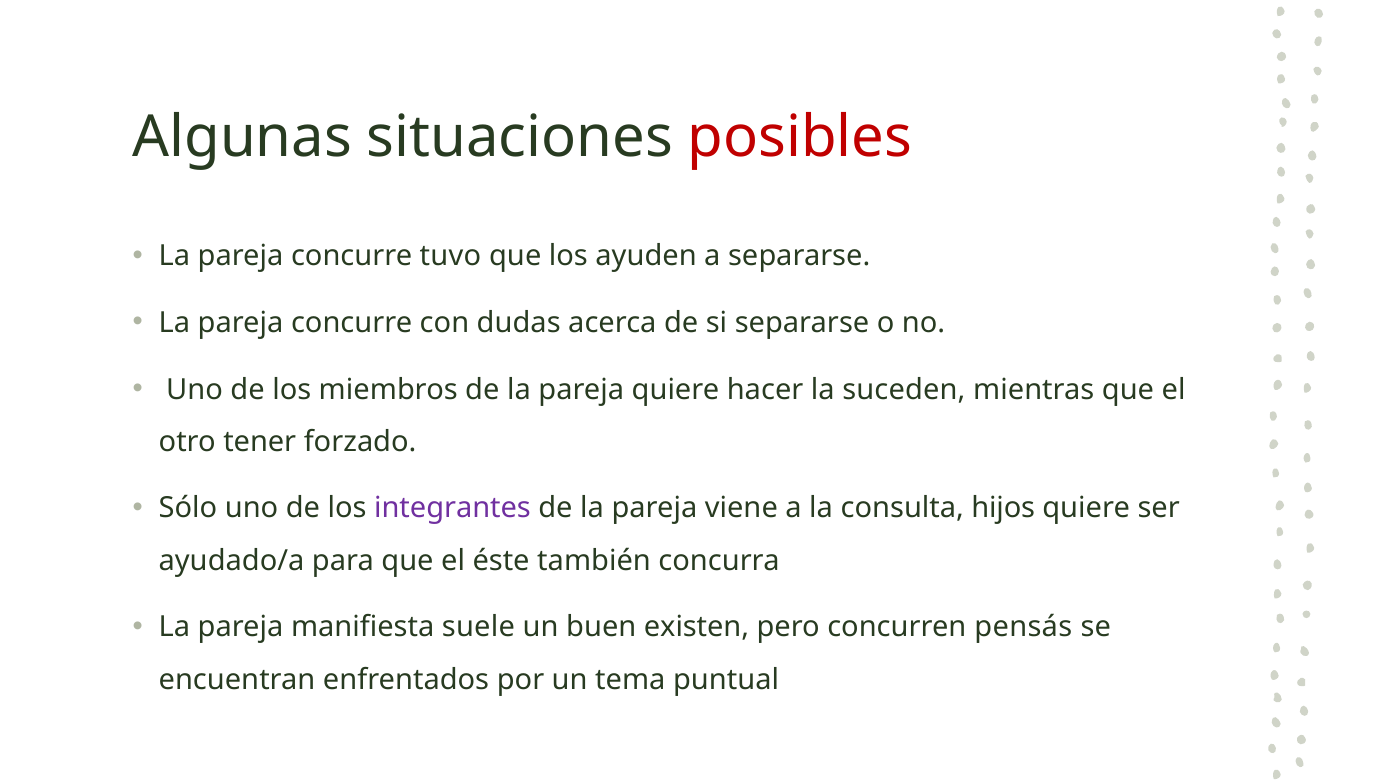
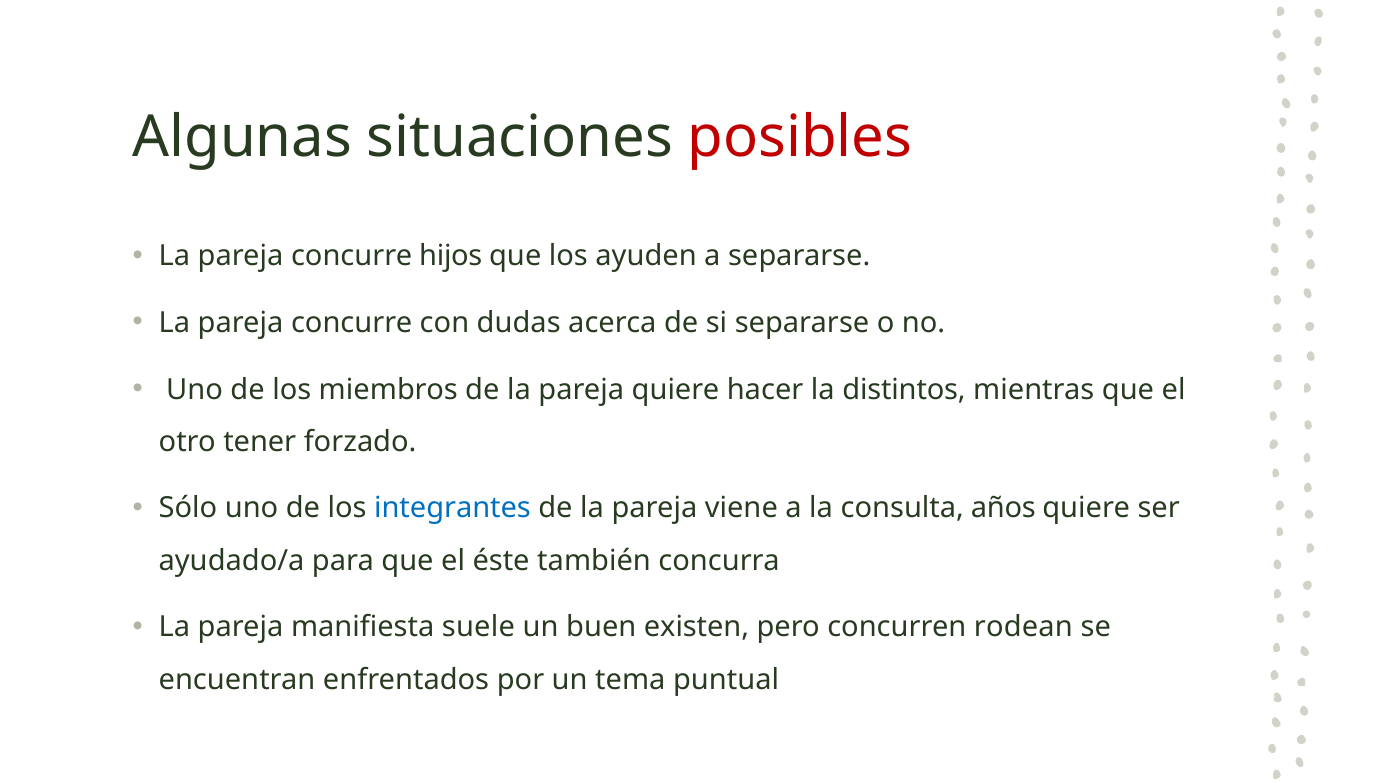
tuvo: tuvo -> hijos (451, 256)
suceden: suceden -> distintos (904, 389)
integrantes colour: purple -> blue (452, 508)
hijos: hijos -> años (1003, 508)
pensás: pensás -> rodean (1023, 627)
